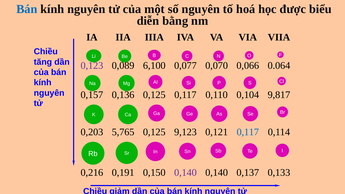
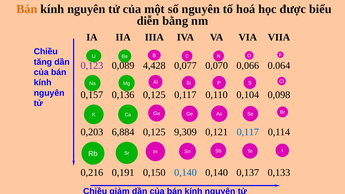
Bán colour: blue -> orange (27, 9)
6,100: 6,100 -> 4,428 (154, 66)
9,817: 9,817 -> 0,098 (279, 95)
5,765: 5,765 -> 6,884 (123, 132)
9,123: 9,123 -> 9,309 (185, 132)
0,140 colour: purple -> blue (185, 173)
